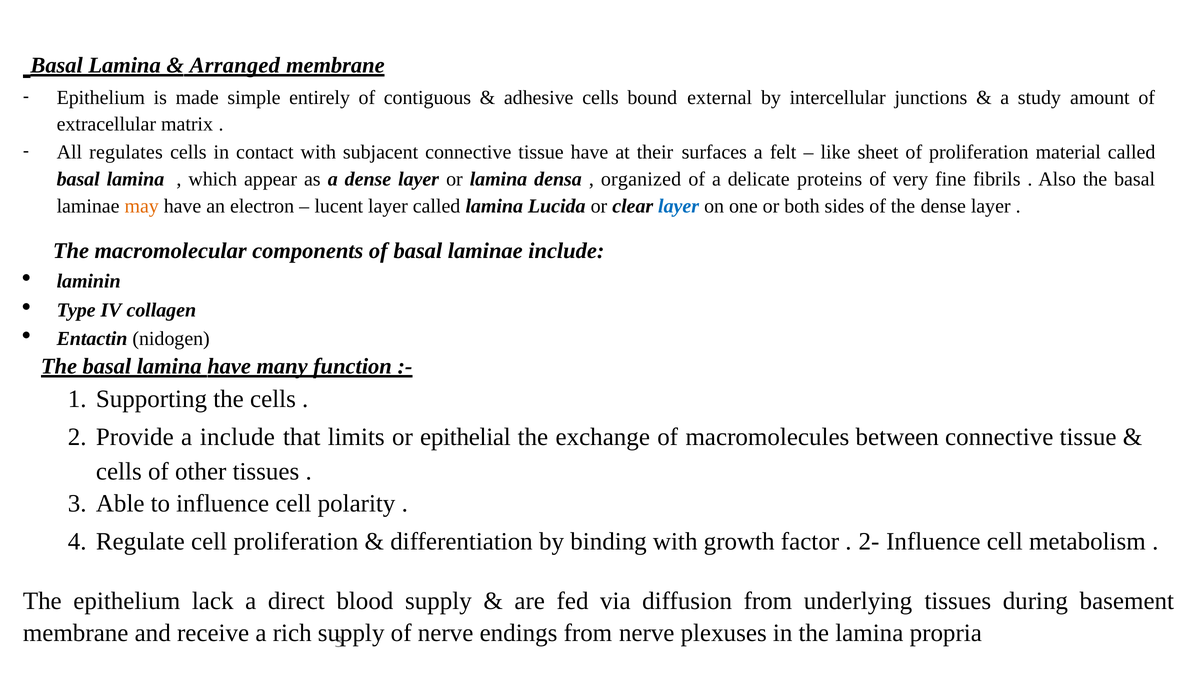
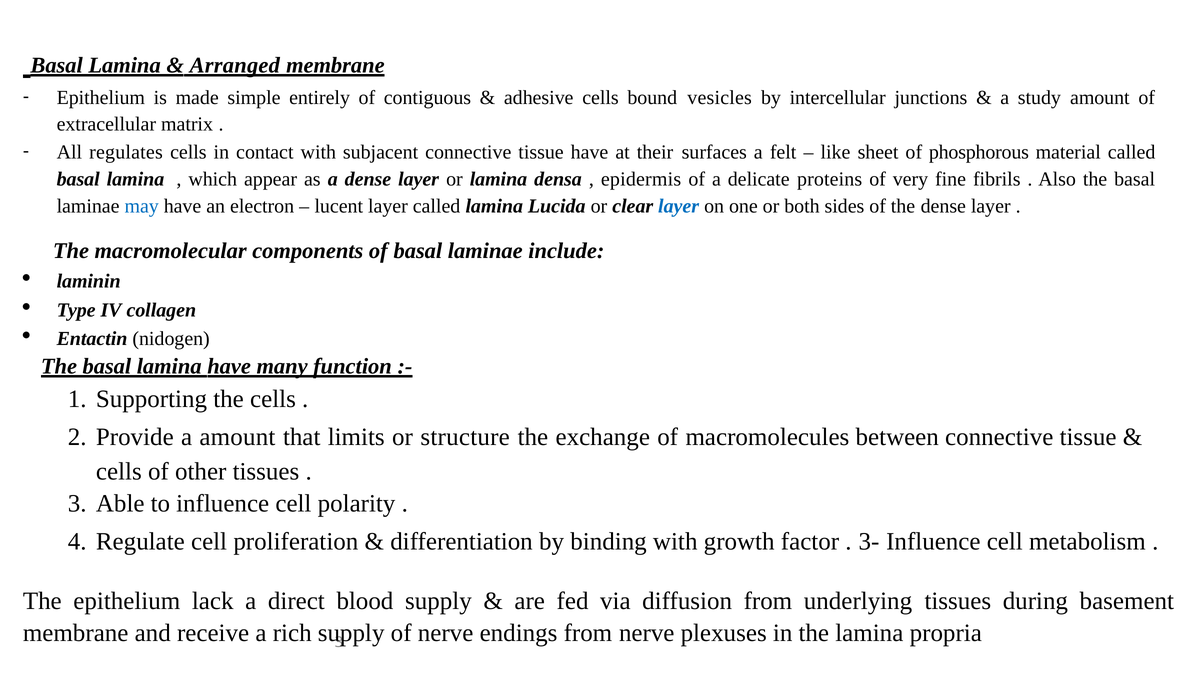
external: external -> vesicles (720, 98)
of proliferation: proliferation -> phosphorous (979, 152)
organized: organized -> epidermis (641, 179)
may colour: orange -> blue (142, 207)
a include: include -> amount (237, 437)
epithelial: epithelial -> structure (465, 437)
2-: 2- -> 3- (869, 542)
